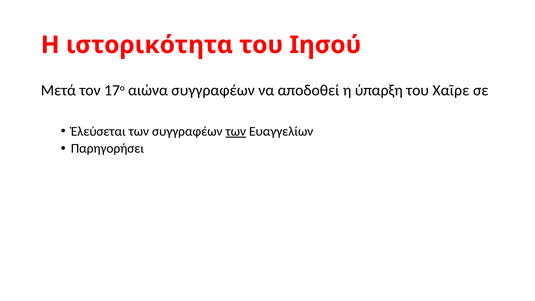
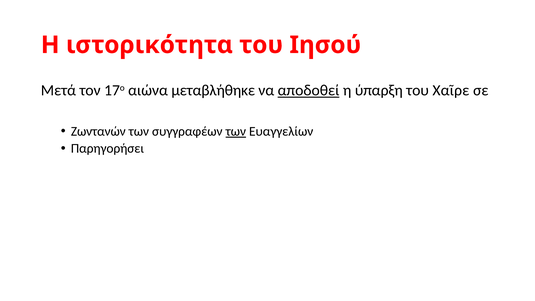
αιώνα συγγραφέων: συγγραφέων -> μεταβλήθηκε (213, 90)
αποδοθεί underline: none -> present (309, 90)
Ἐλεύσεται: Ἐλεύσεται -> Ζωντανών (98, 131)
